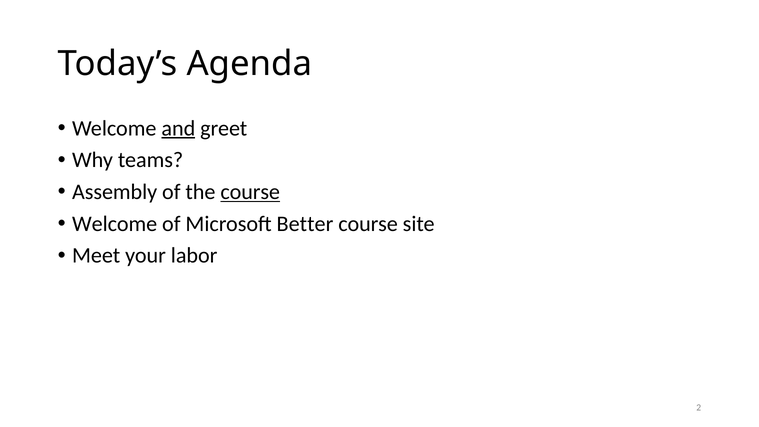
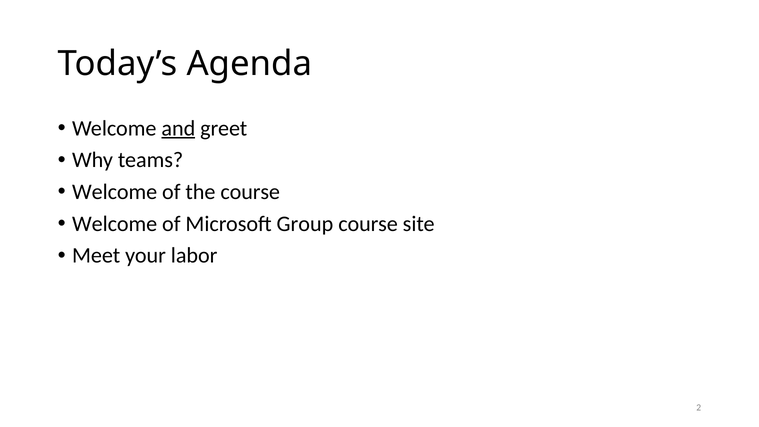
Assembly: Assembly -> Welcome (115, 192)
course underline: present -> none (250, 192)
Better: Better -> Group (305, 224)
